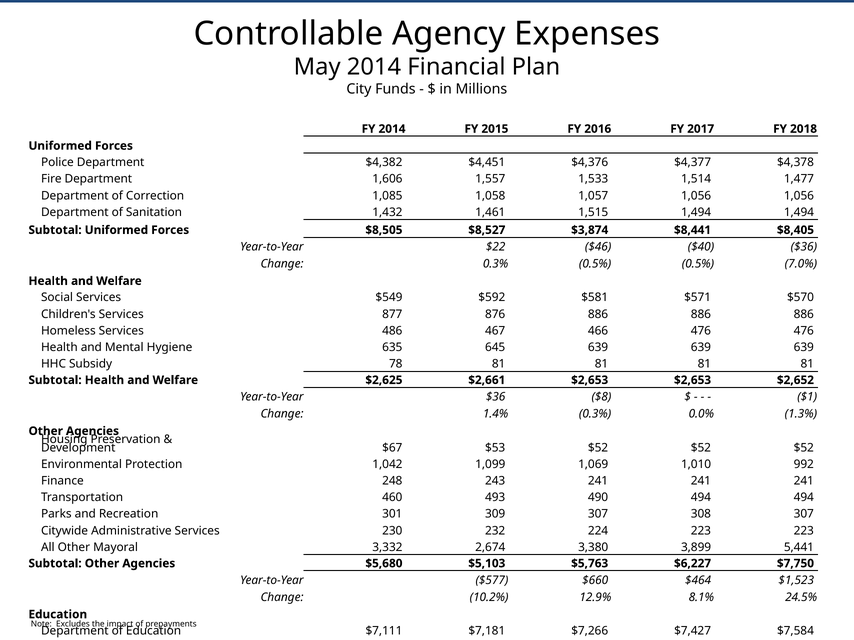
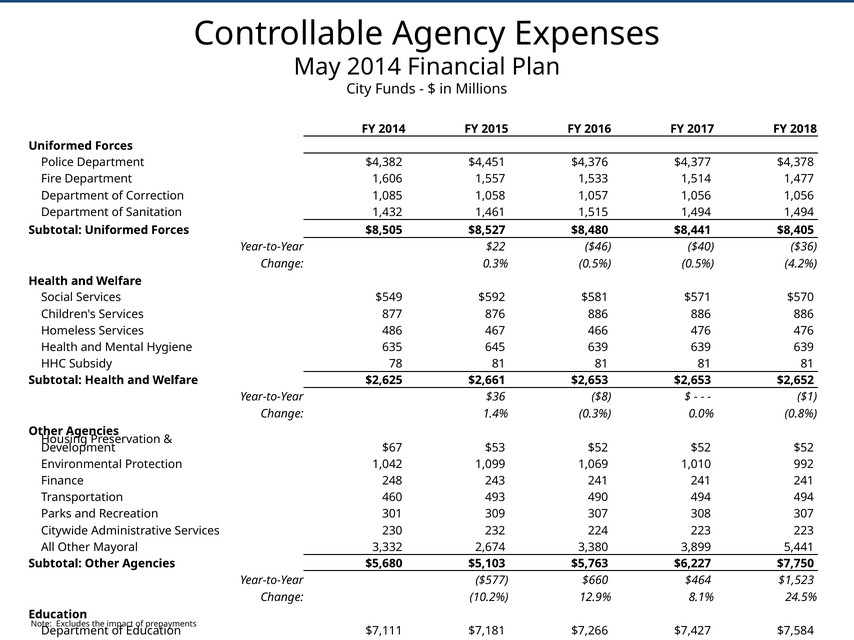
$3,874: $3,874 -> $8,480 (590, 230)
7.0%: 7.0% -> 4.2% (801, 264)
0.0% 1.3%: 1.3% -> 0.8% (801, 414)
